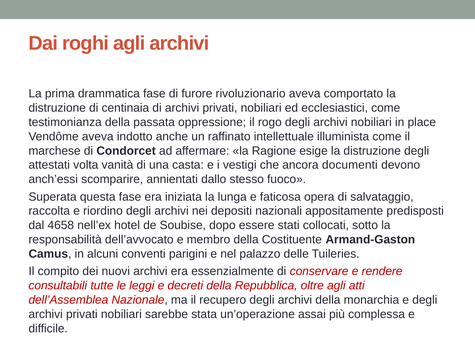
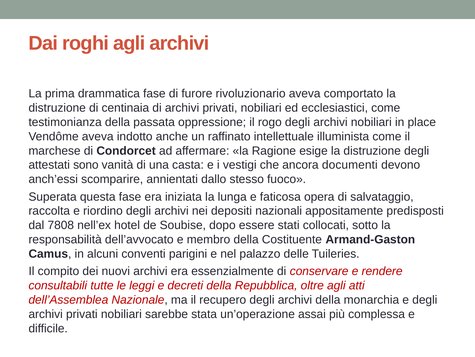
volta: volta -> sono (86, 165)
4658: 4658 -> 7808 (61, 225)
